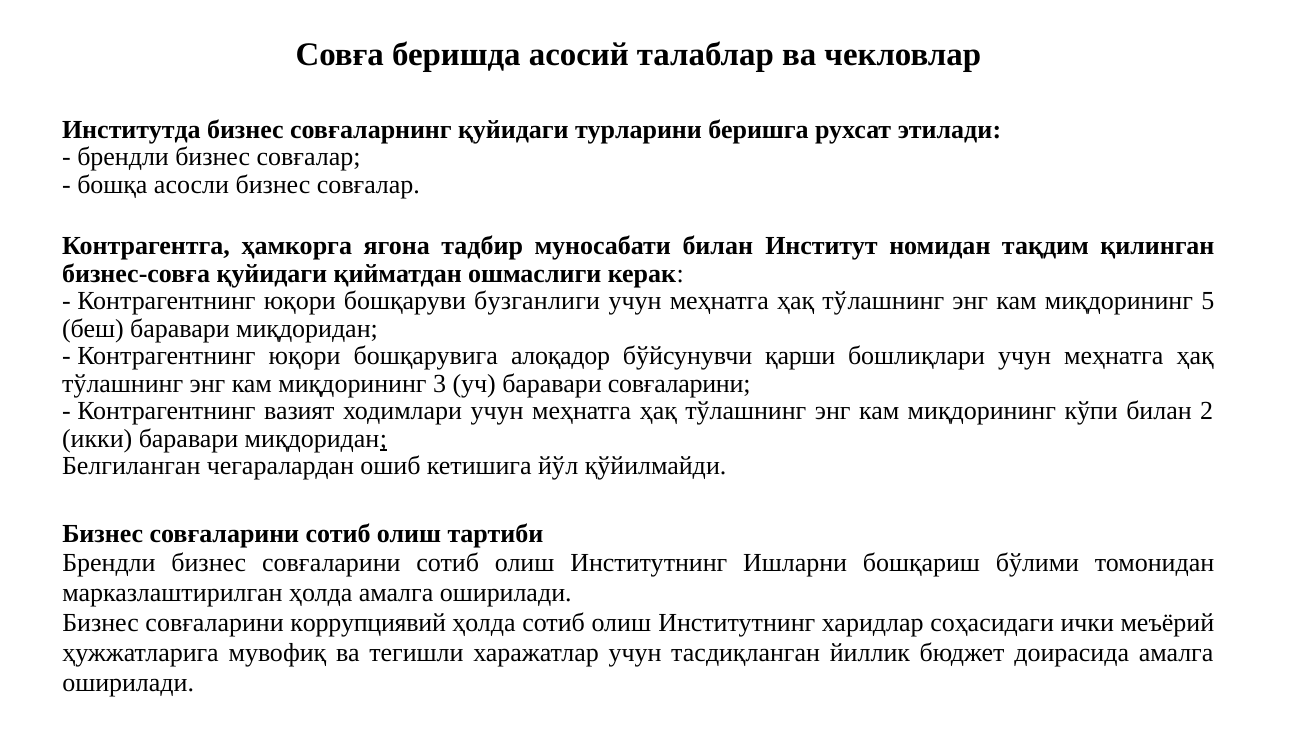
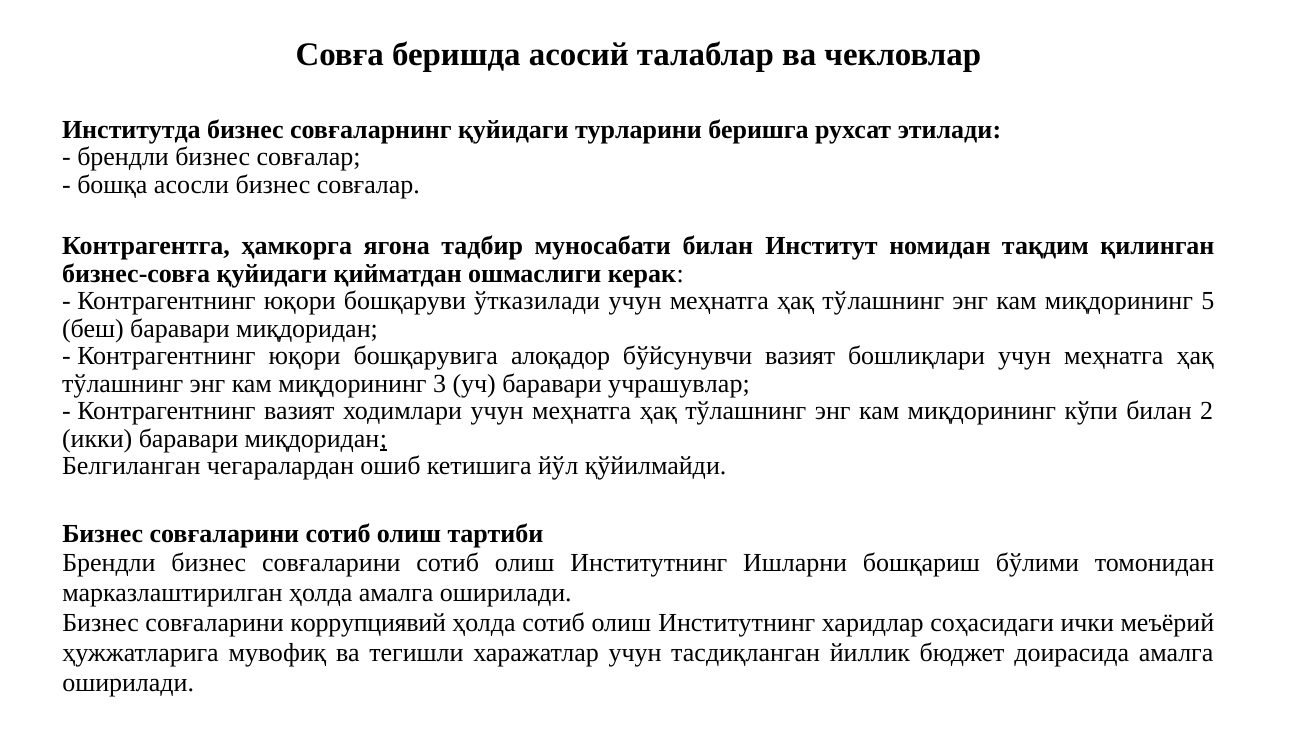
бузганлиги: бузганлиги -> ўтказилади (537, 301)
бўйсунувчи қарши: қарши -> вазият (800, 356)
баравари совғаларини: совғаларини -> учрашувлар (679, 384)
